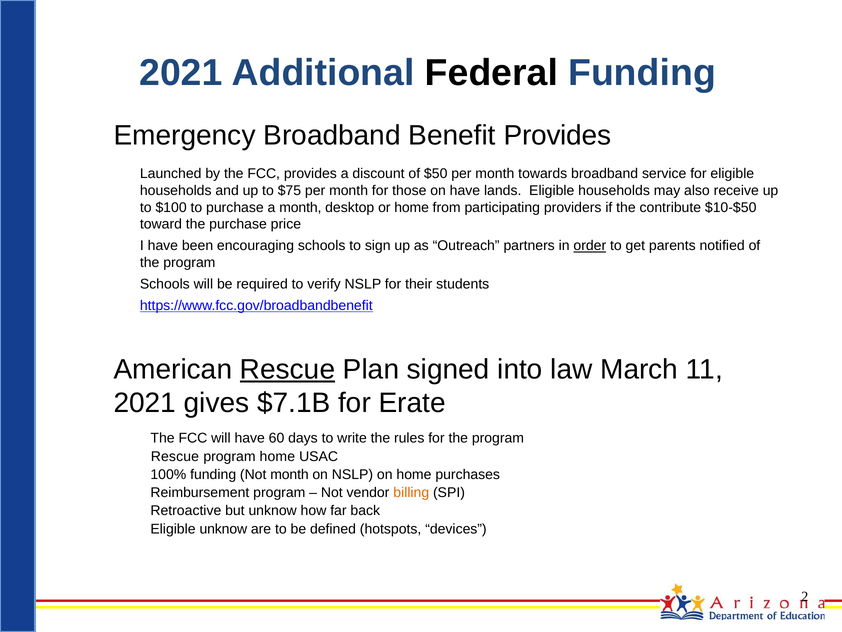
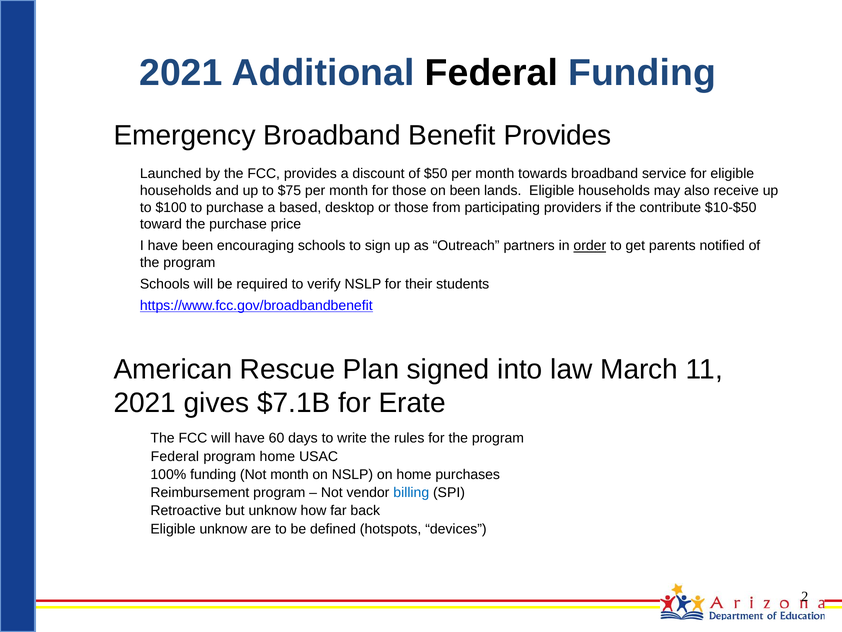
on have: have -> been (465, 190)
a month: month -> based (300, 207)
or home: home -> those (412, 207)
Rescue underline: present -> none (288, 369)
Rescue: Rescue -> Federal (175, 456)
billing colour: orange -> blue (411, 492)
